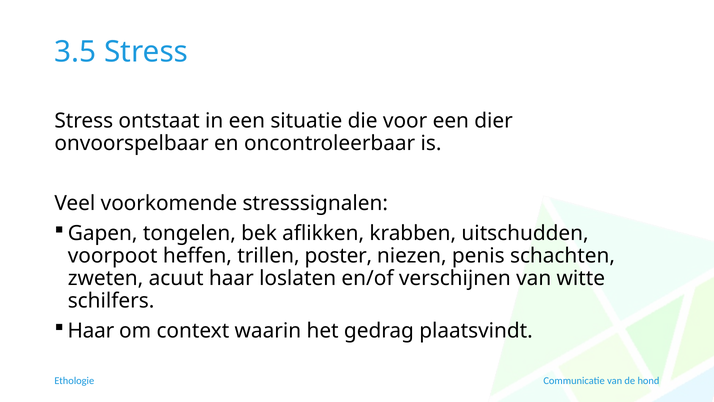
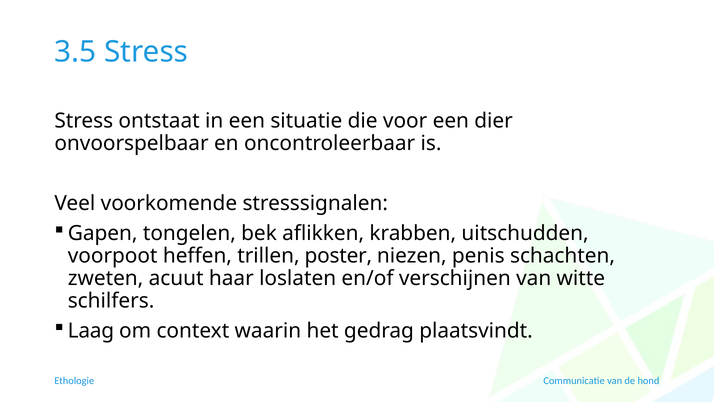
Haar: Haar -> Laag (91, 330)
